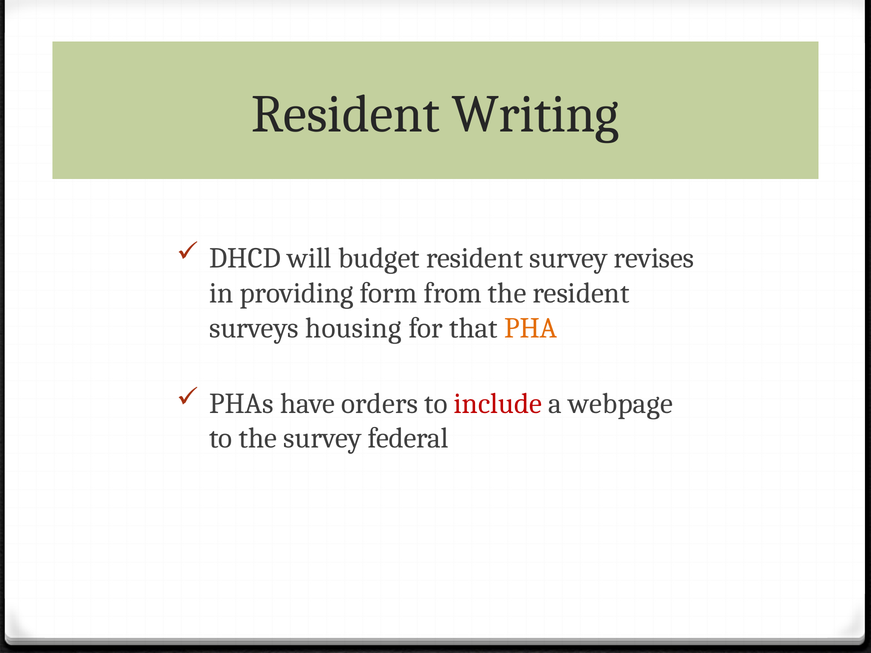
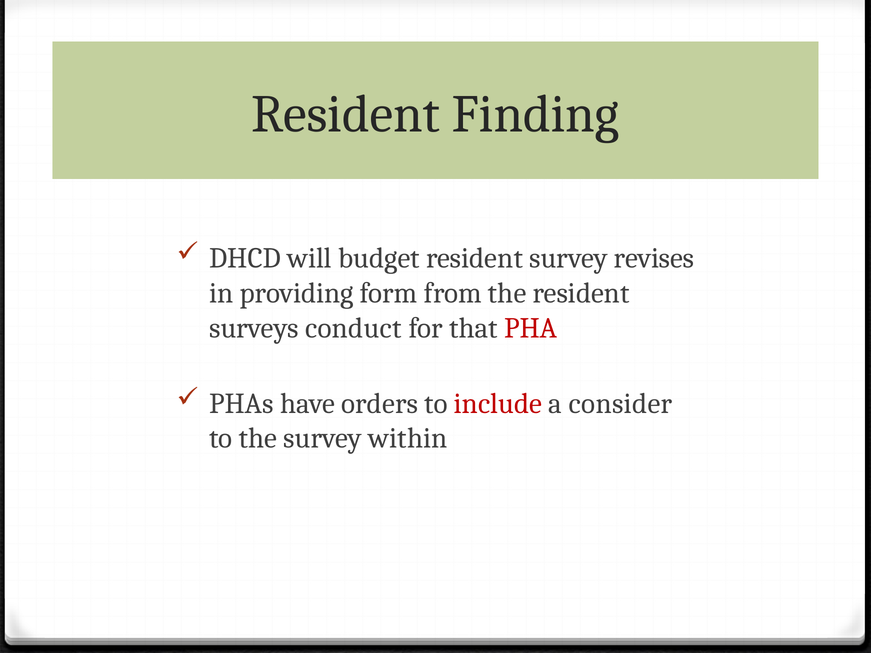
Writing: Writing -> Finding (536, 114)
housing: housing -> conduct (353, 328)
PHA colour: orange -> red (531, 328)
webpage: webpage -> consider (621, 404)
federal: federal -> within (408, 439)
